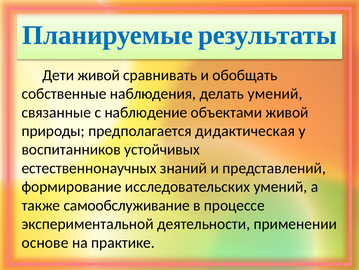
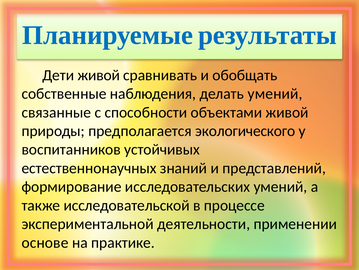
наблюдение: наблюдение -> способности (146, 112)
дидактическая: дидактическая -> экологического (245, 131)
самообслуживание: самообслуживание -> исследовательской (127, 205)
